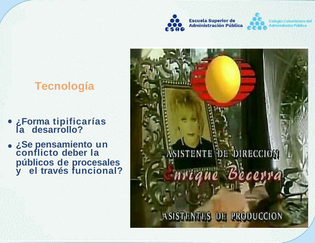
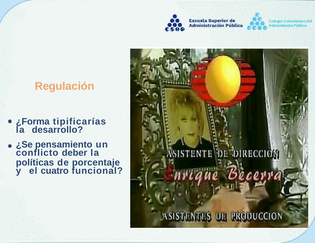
Tecnología: Tecnología -> Regulación (65, 86)
públicos: públicos -> políticas (35, 163)
procesales: procesales -> porcentaje (96, 163)
través: través -> cuatro (55, 171)
